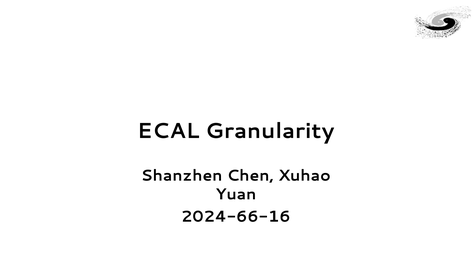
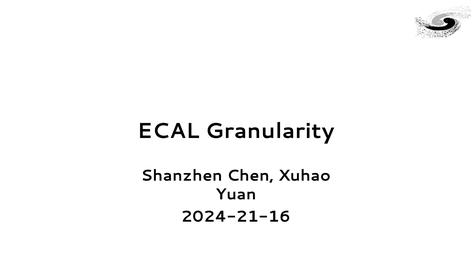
2024-66-16: 2024-66-16 -> 2024-21-16 (236, 217)
